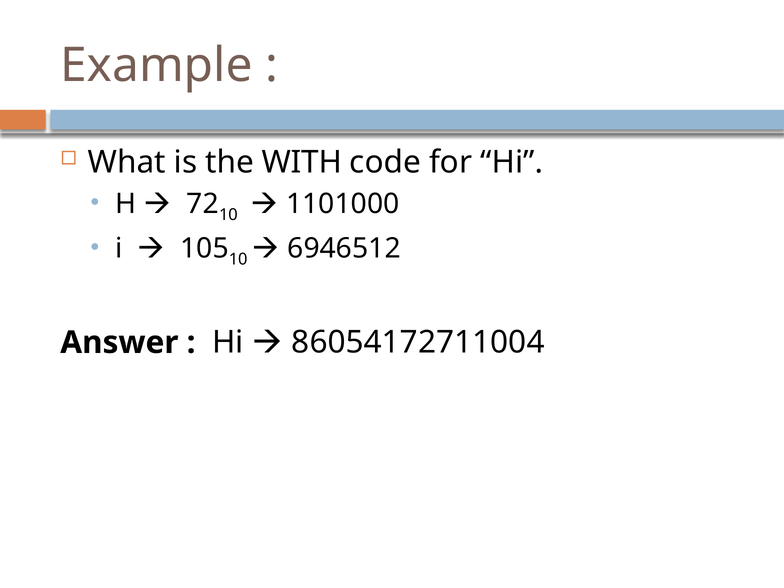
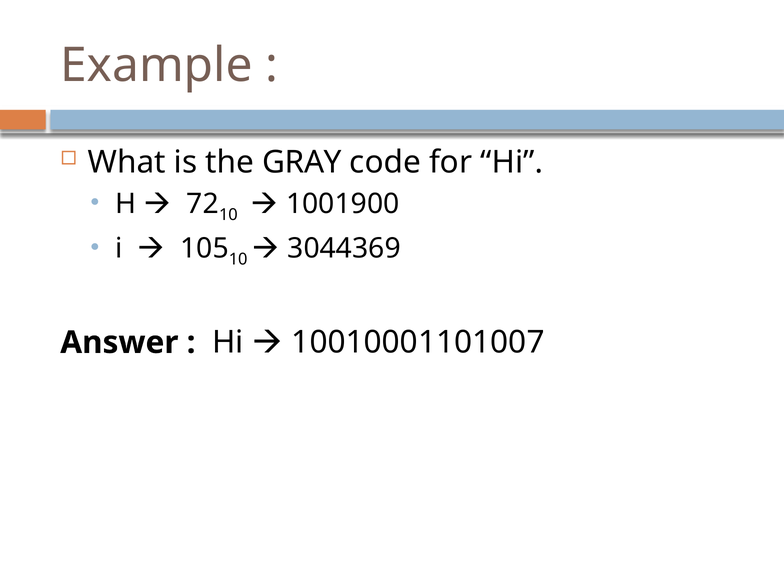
WITH: WITH -> GRAY (302, 162)
1101000: 1101000 -> 1001900 (343, 204)
6946512: 6946512 -> 3044369 (344, 249)
86054172711004: 86054172711004 -> 10010001101007 (418, 343)
